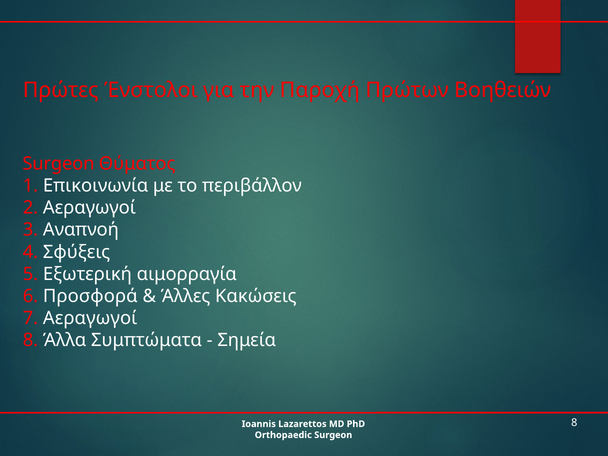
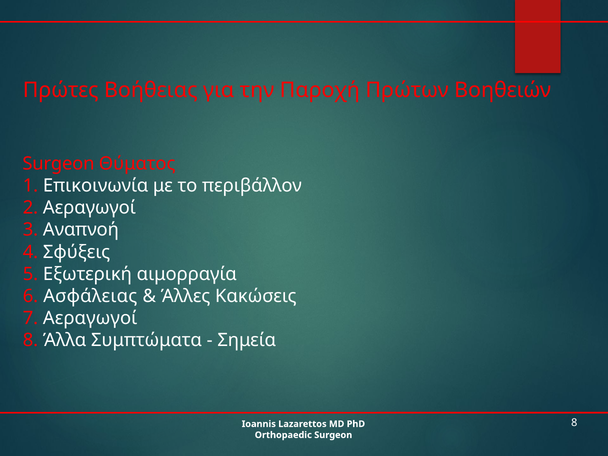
Ένστολοι: Ένστολοι -> Βοήθειας (151, 90)
Προσφορά: Προσφορά -> Ασφάλειας (90, 296)
